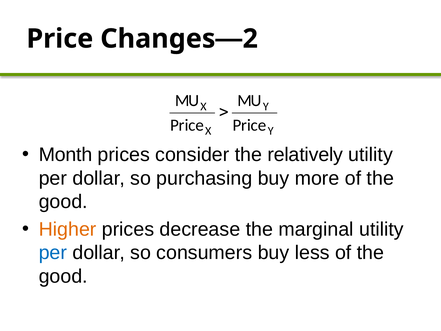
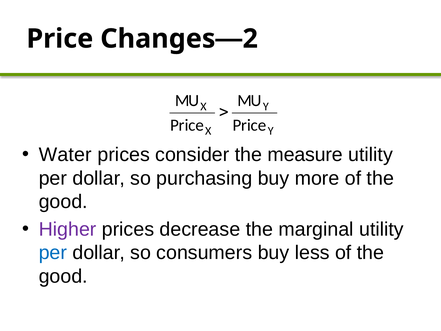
Month: Month -> Water (65, 155)
relatively: relatively -> measure (305, 155)
Higher colour: orange -> purple (68, 229)
